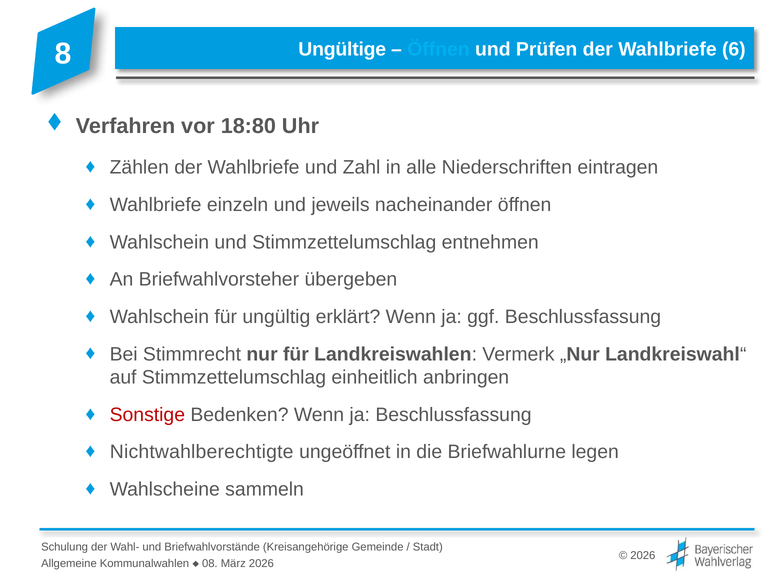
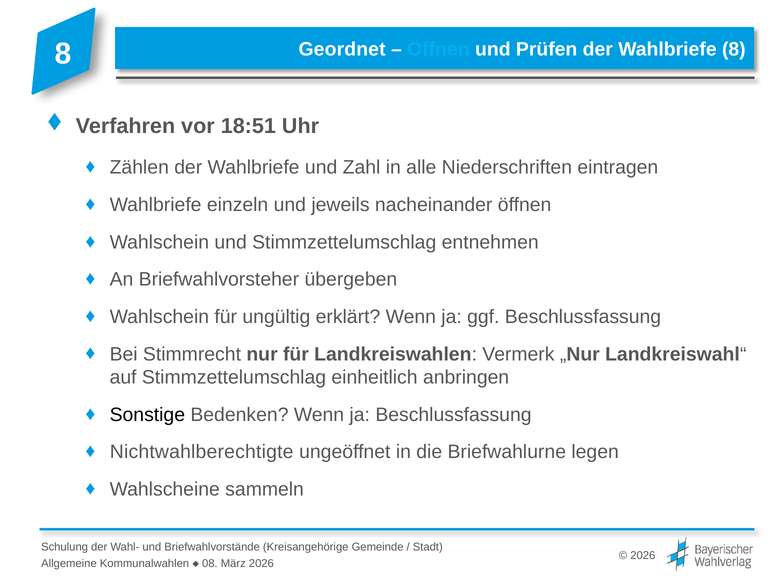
Ungültige: Ungültige -> Geordnet (342, 49)
Wahlbriefe 6: 6 -> 8 (734, 49)
18:80: 18:80 -> 18:51 (248, 126)
Sonstige colour: red -> black (147, 415)
